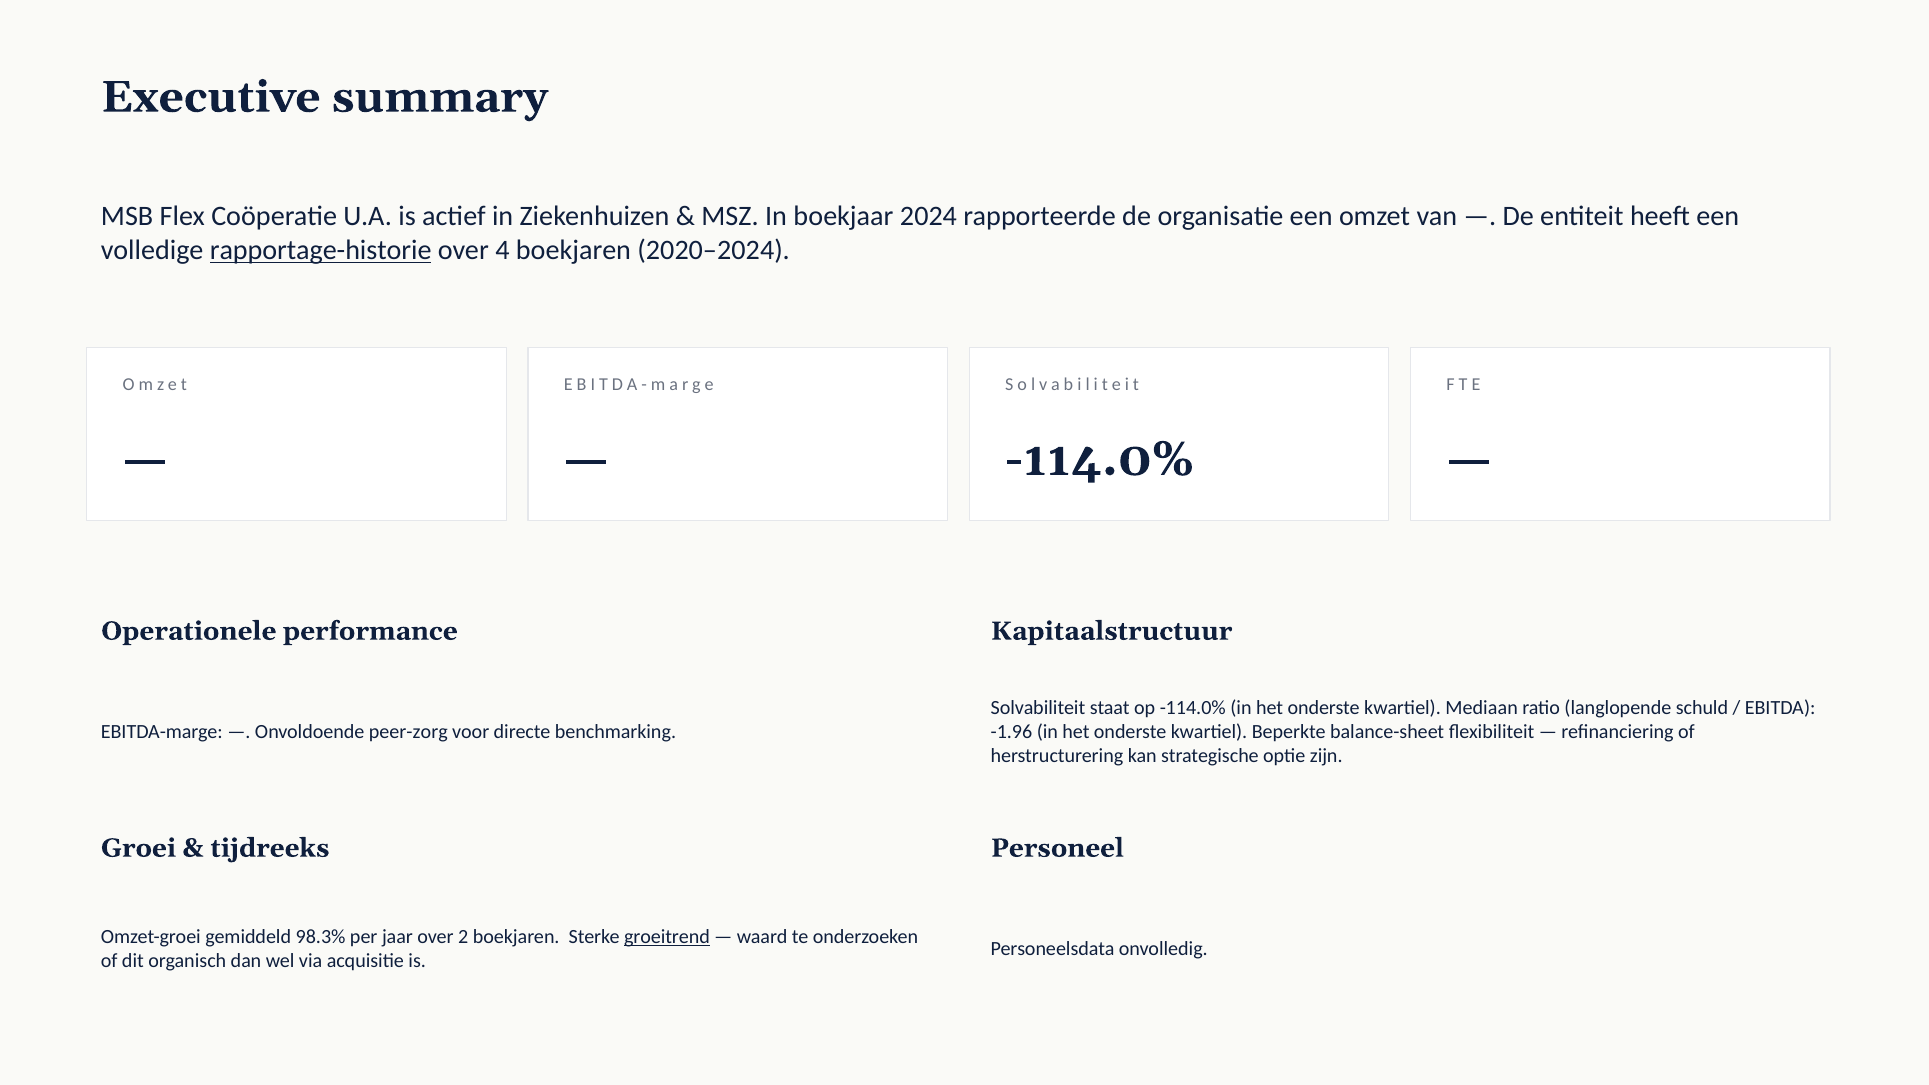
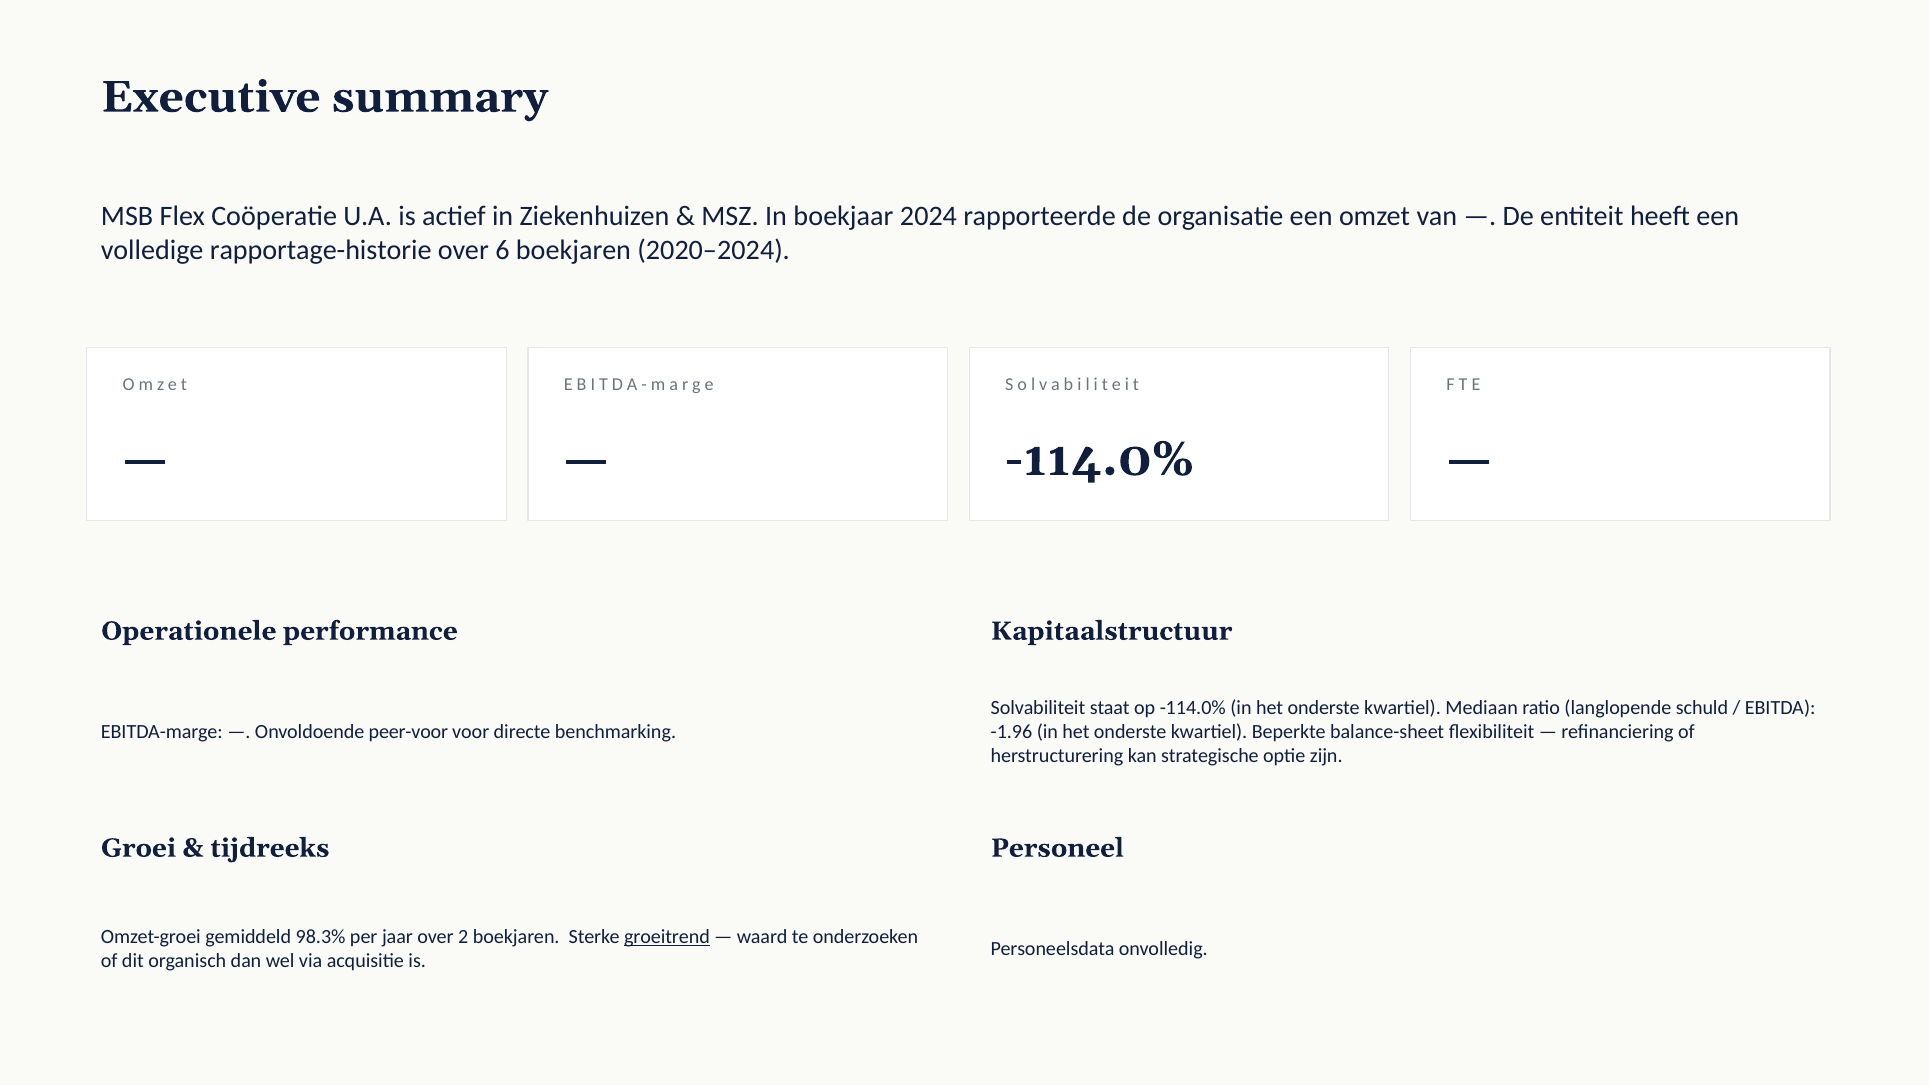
rapportage-historie underline: present -> none (321, 250)
4: 4 -> 6 (502, 250)
peer-zorg: peer-zorg -> peer-voor (408, 732)
